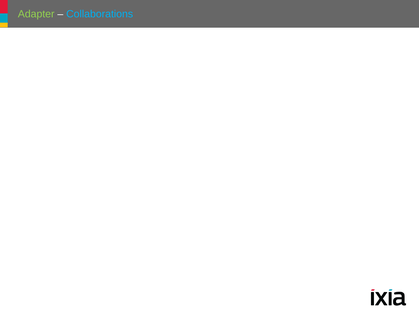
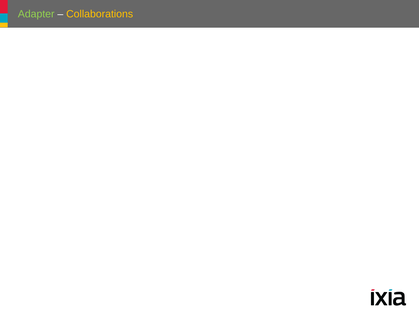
Collaborations colour: light blue -> yellow (100, 14)
